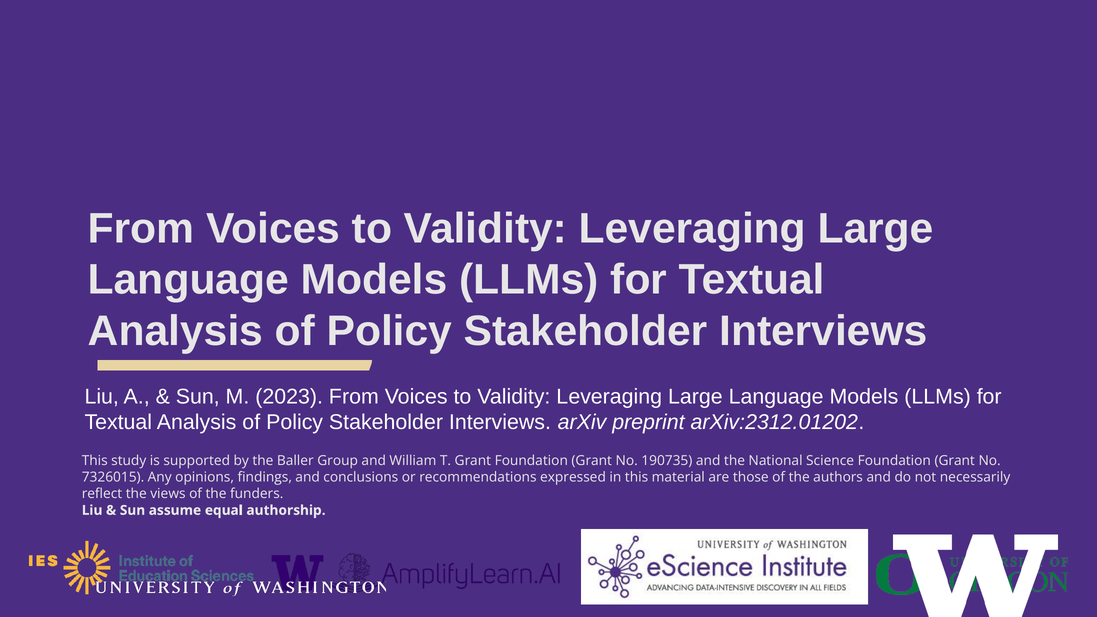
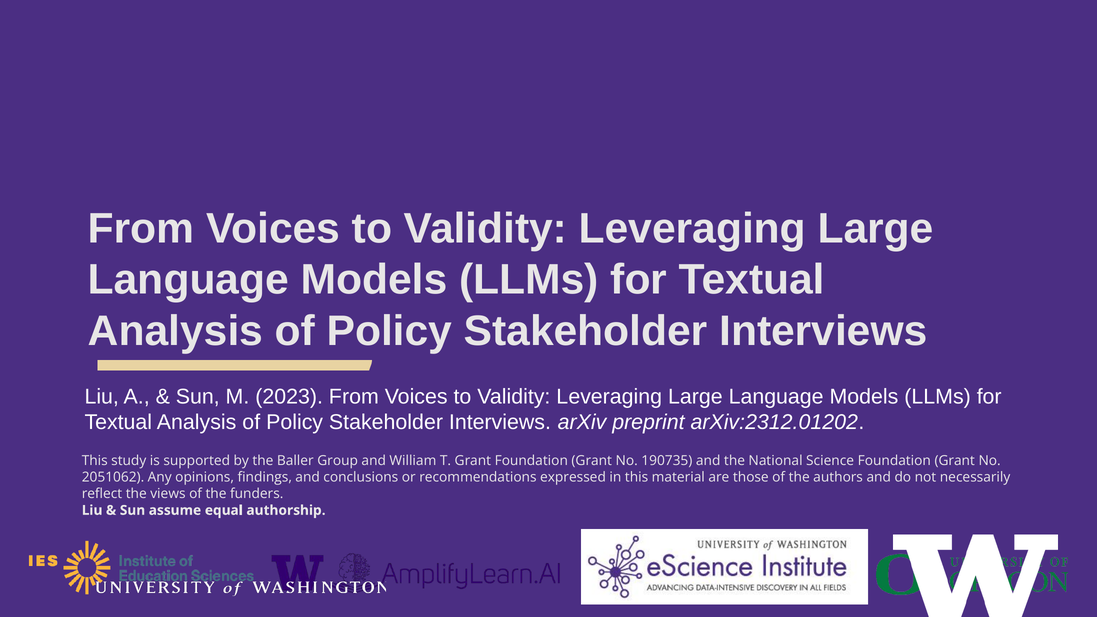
7326015: 7326015 -> 2051062 (113, 477)
